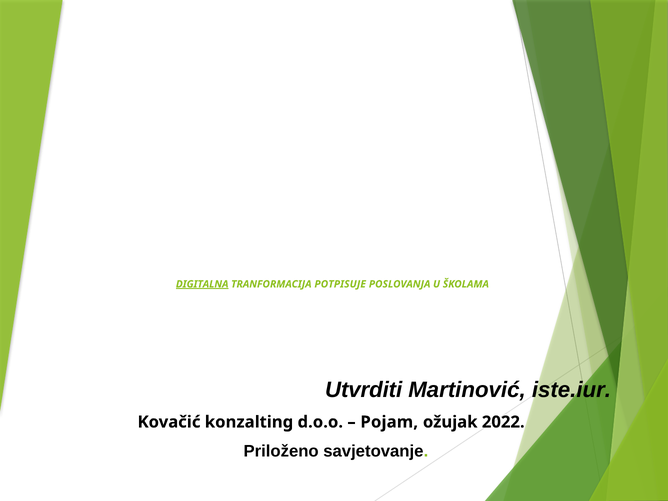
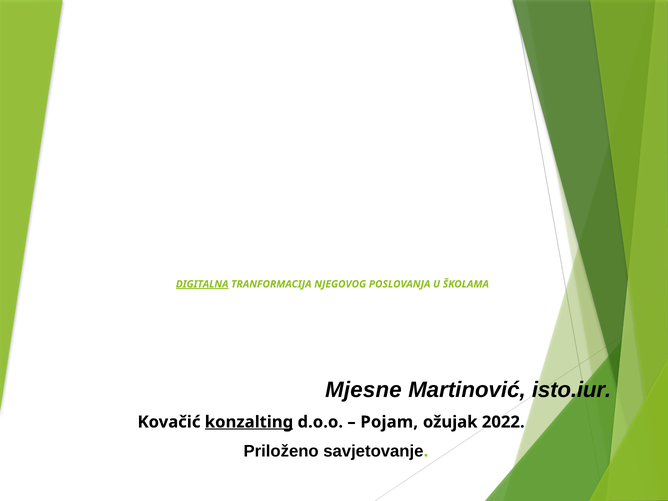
POTPISUJE: POTPISUJE -> NJEGOVOG (340, 284)
Utvrditi: Utvrditi -> Mjesne (363, 390)
iste.iur: iste.iur -> isto.iur (572, 390)
konzalting underline: none -> present (249, 422)
